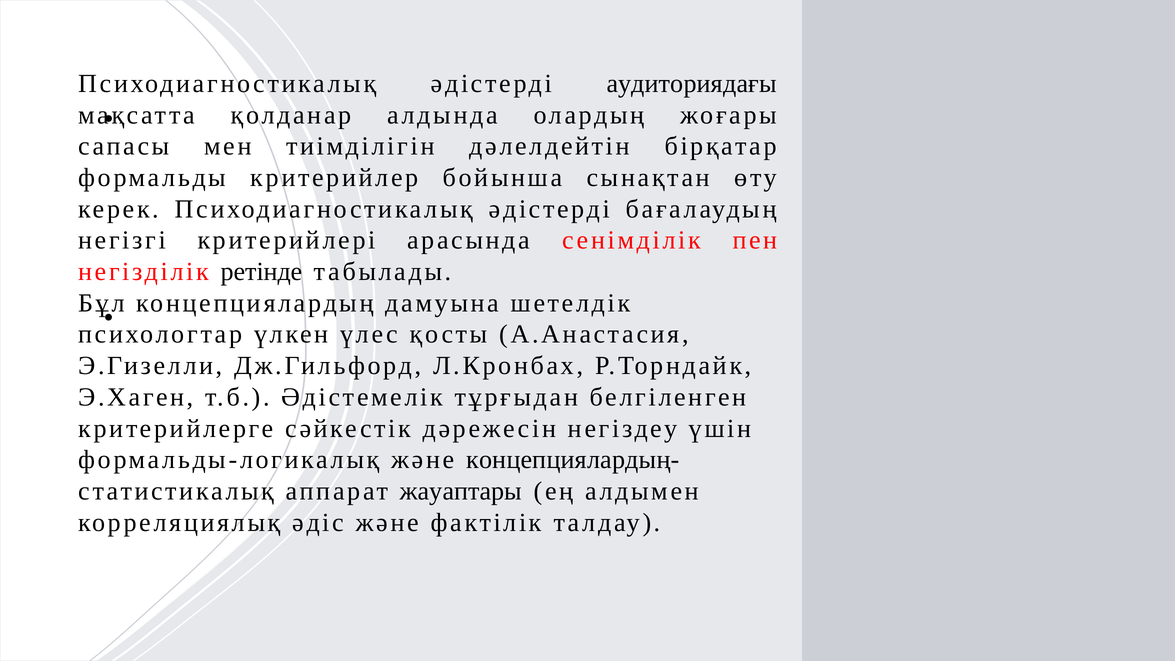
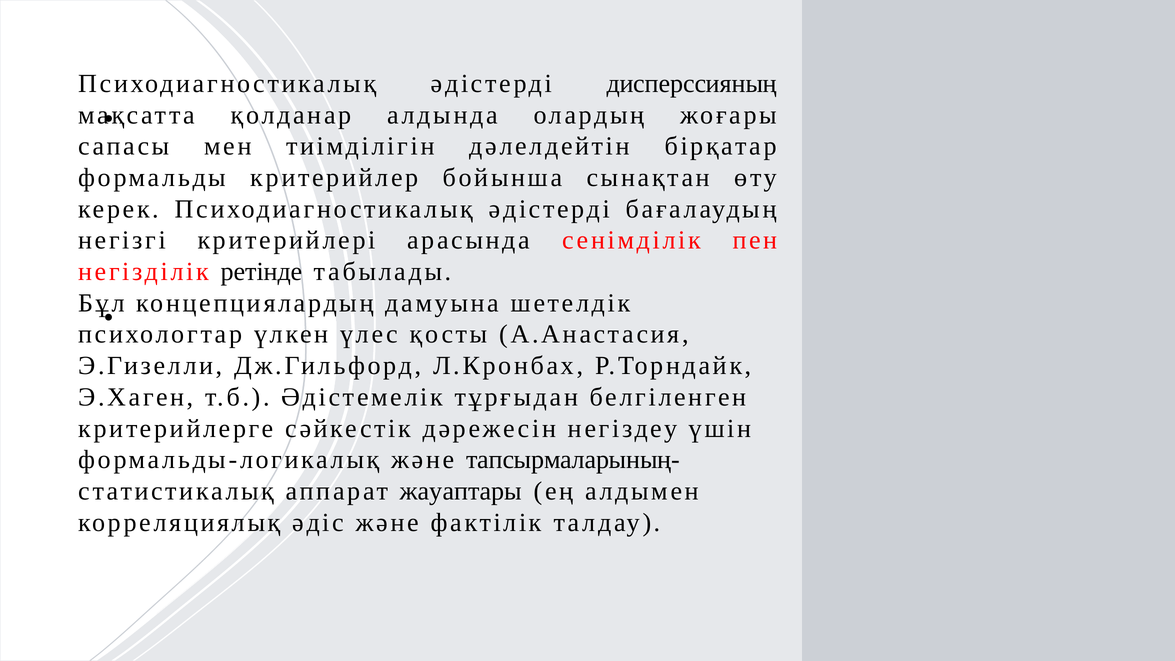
аудиториядағы: аудиториядағы -> дисперссияның (692, 84)
концепциялардың-: концепциялардың- -> тапсырмаларының- (573, 460)
